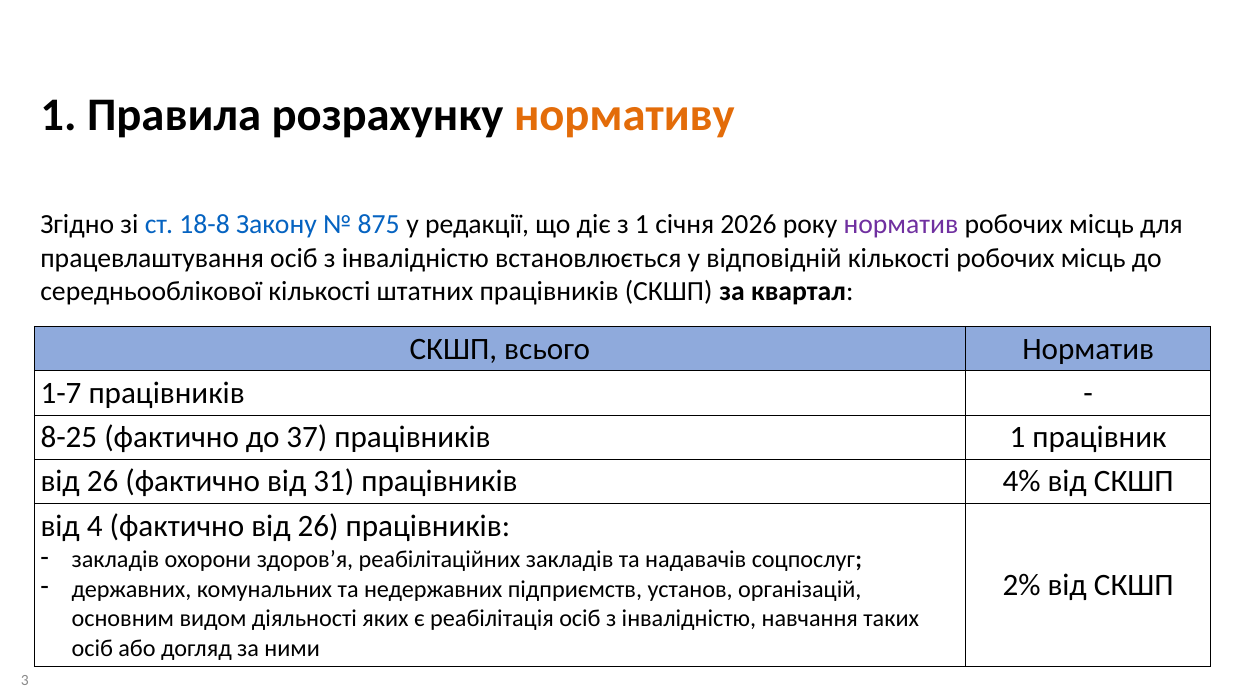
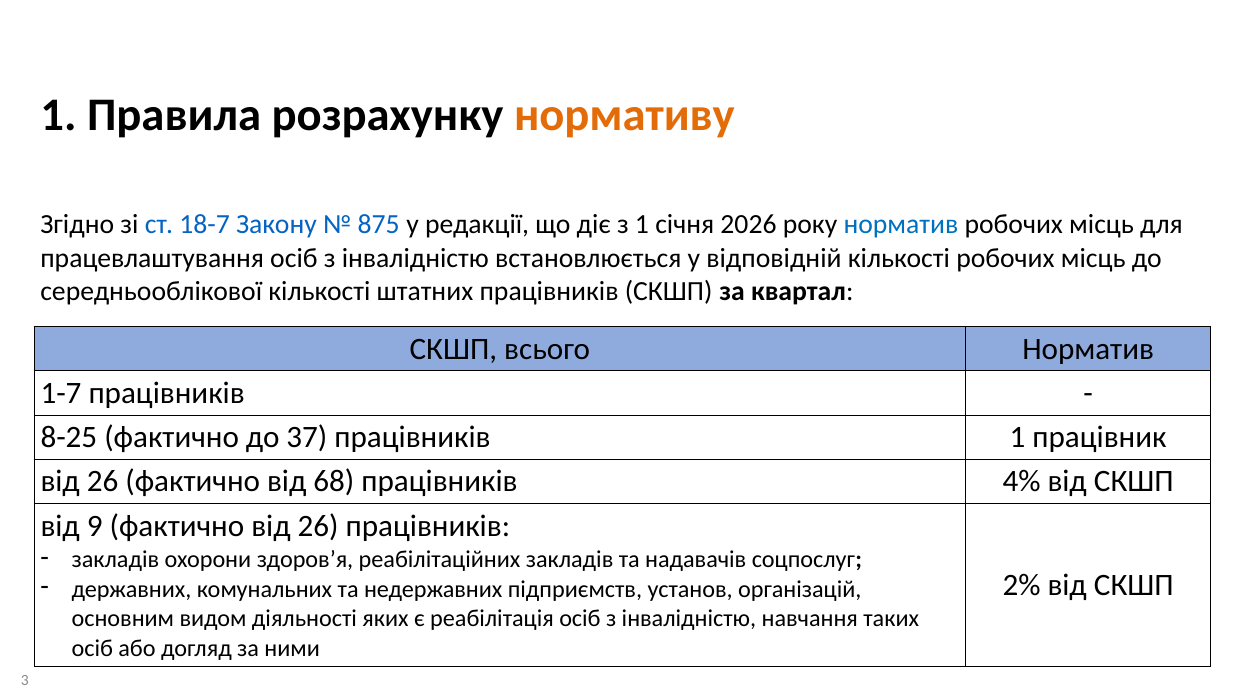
18-8: 18-8 -> 18-7 (205, 225)
норматив colour: purple -> blue (901, 225)
31: 31 -> 68 (334, 482)
4: 4 -> 9 (95, 526)
